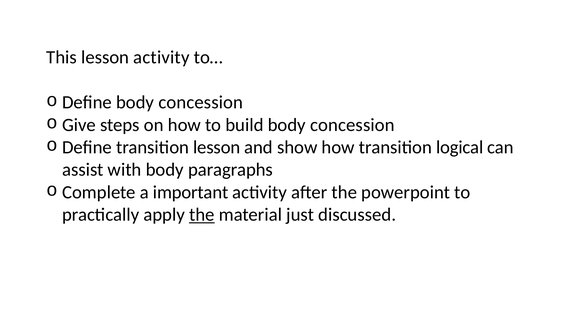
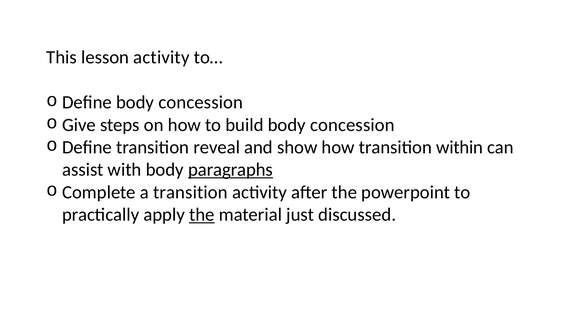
transition lesson: lesson -> reveal (217, 147)
logical: logical -> within (460, 147)
paragraphs underline: none -> present (230, 170)
a important: important -> transition (190, 192)
